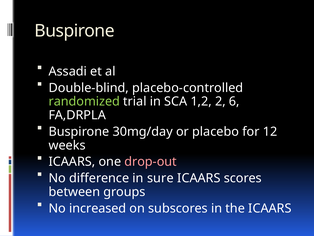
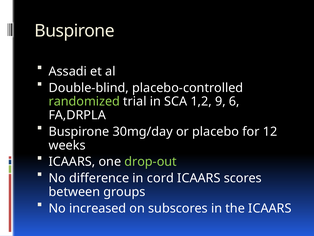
2: 2 -> 9 (220, 101)
drop-out colour: pink -> light green (151, 161)
sure: sure -> cord (160, 178)
